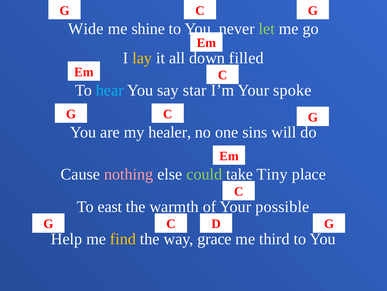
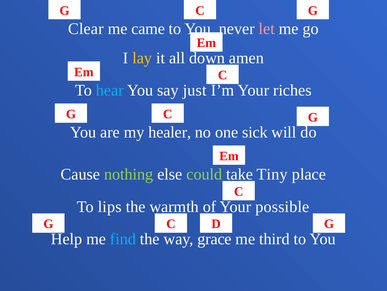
Wide: Wide -> Clear (86, 29)
shine: shine -> came (148, 29)
let colour: light green -> pink (267, 29)
filled: filled -> amen (246, 58)
star: star -> just (195, 90)
spoke: spoke -> riches (292, 90)
sins: sins -> sick (255, 132)
nothing colour: pink -> light green (129, 174)
east: east -> lips (110, 206)
find colour: yellow -> light blue (123, 238)
